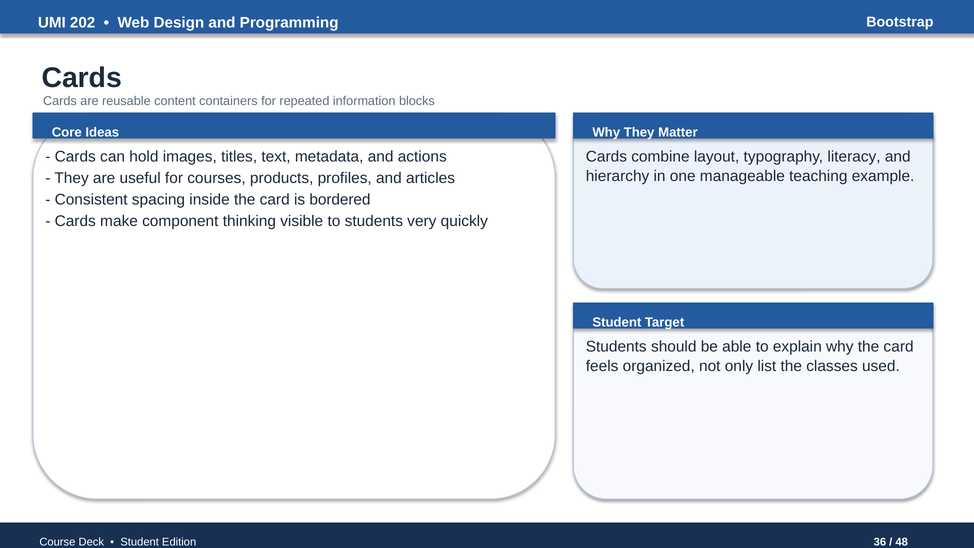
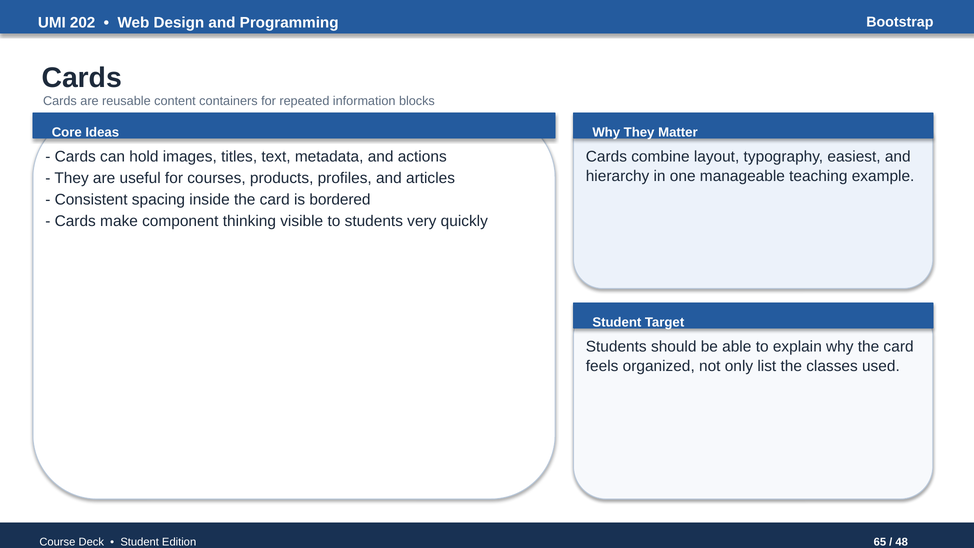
literacy: literacy -> easiest (854, 157)
36: 36 -> 65 (880, 542)
